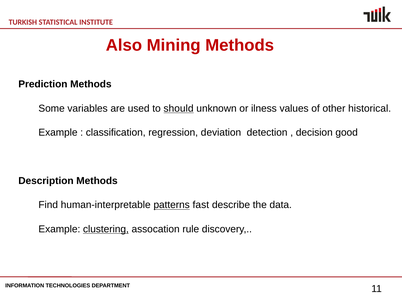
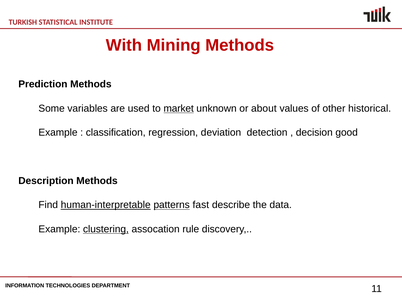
Also: Also -> With (124, 45)
should: should -> market (179, 108)
ilness: ilness -> about (264, 108)
human-interpretable underline: none -> present (106, 205)
